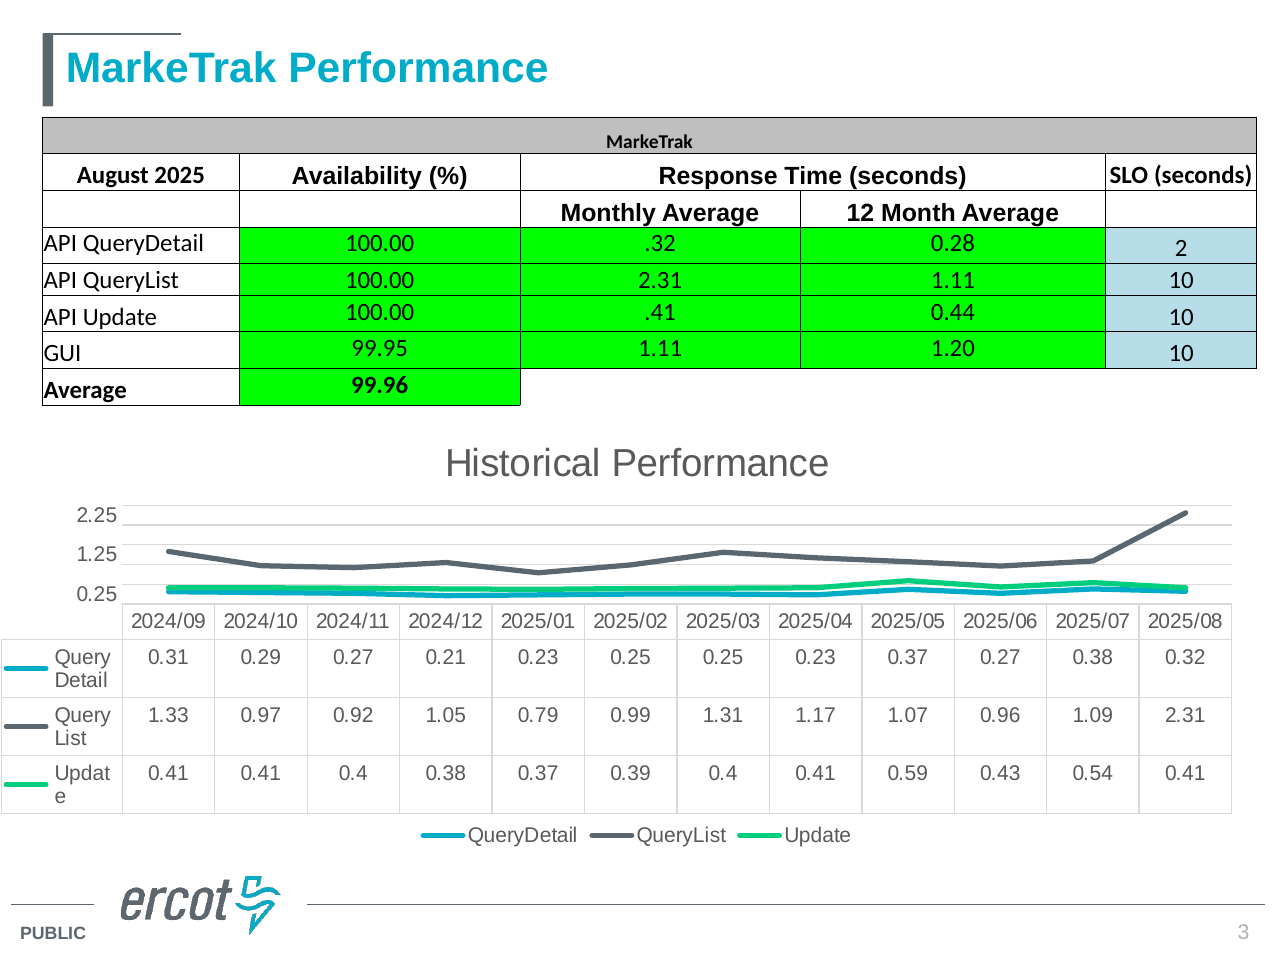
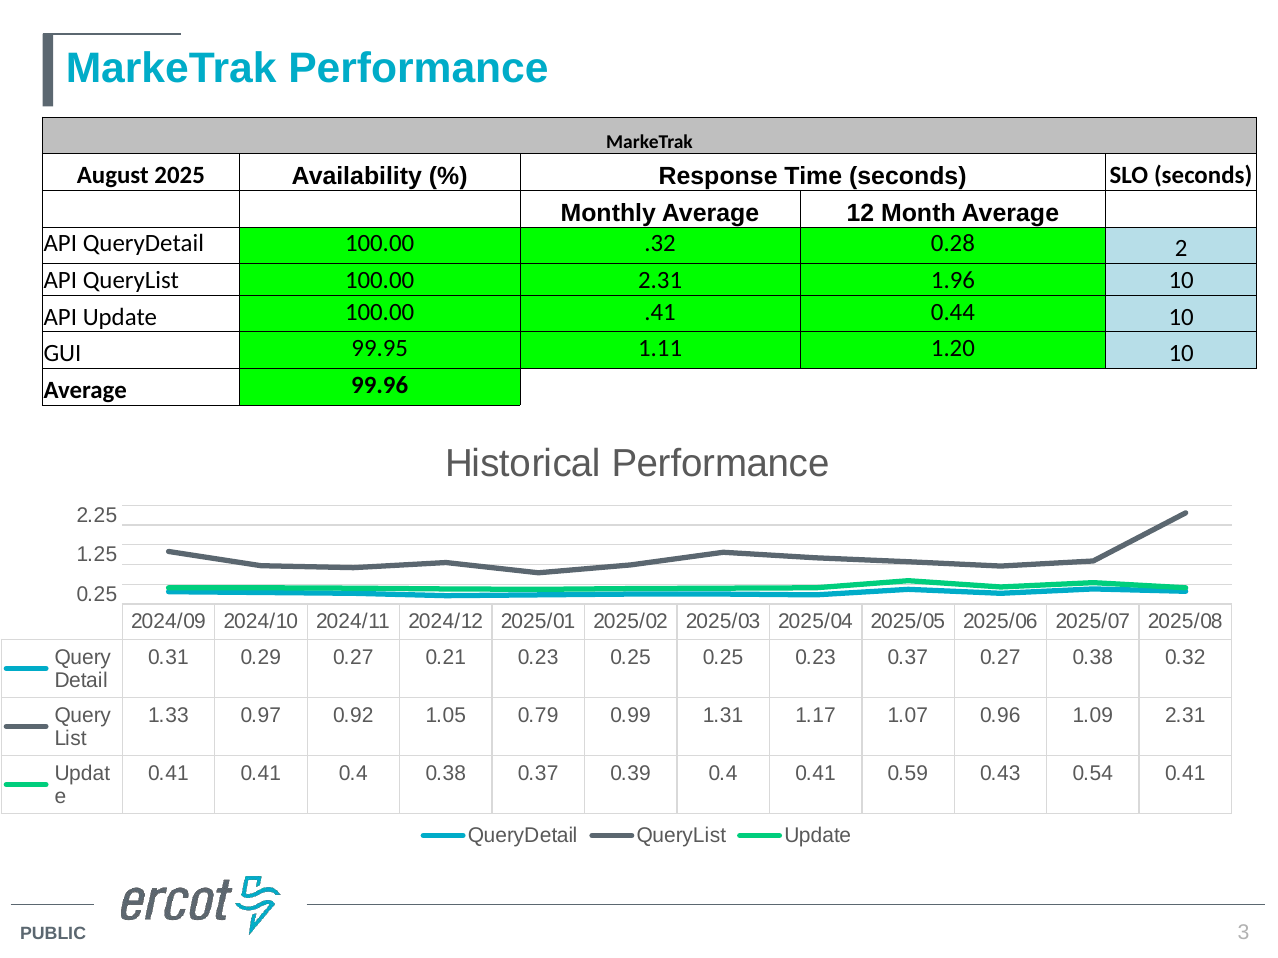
2.31 1.11: 1.11 -> 1.96 (953, 280)
